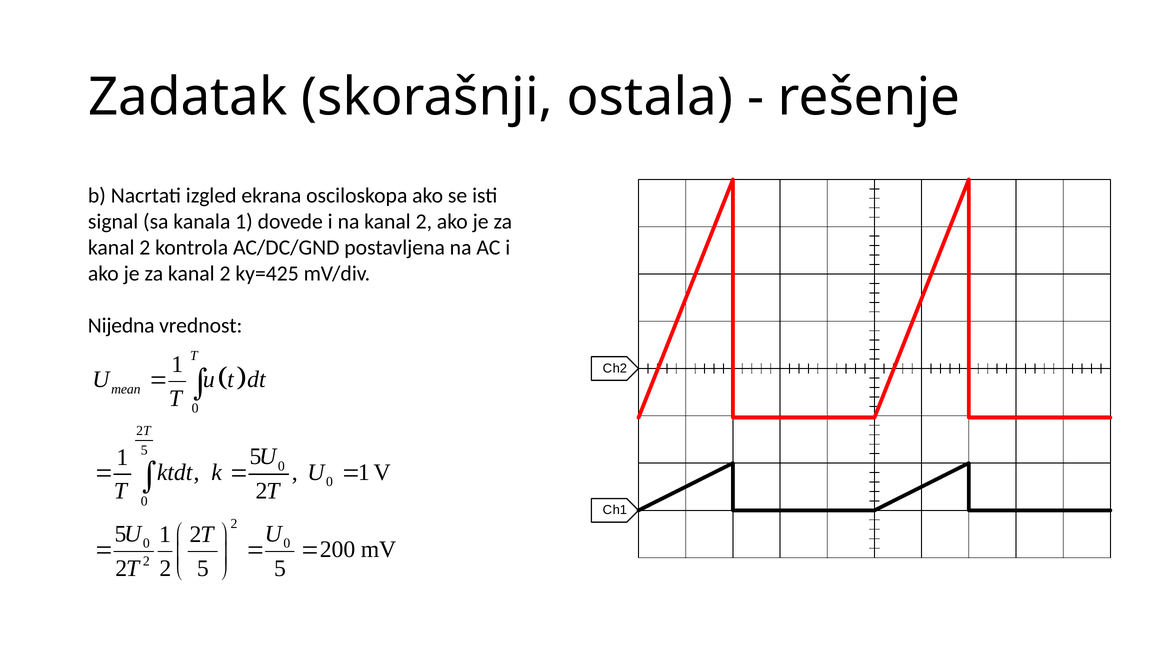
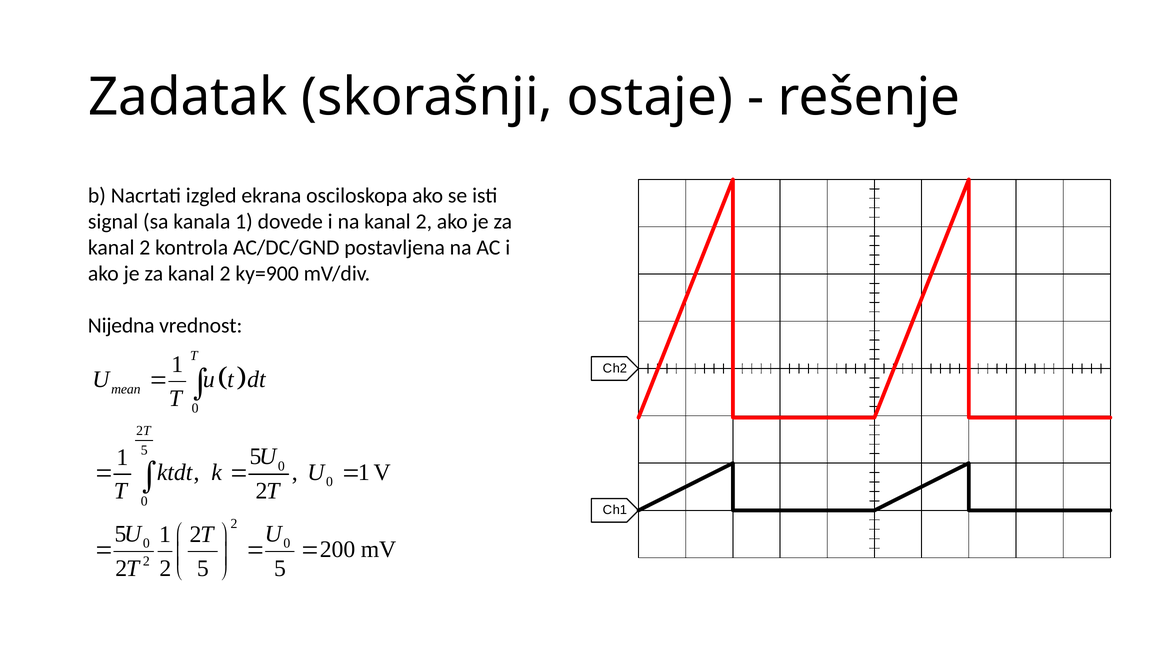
ostala: ostala -> ostaje (650, 97)
ky=425: ky=425 -> ky=900 (267, 273)
